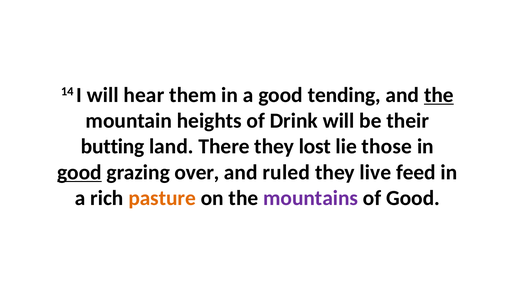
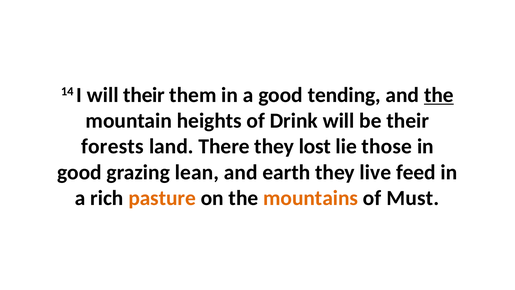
will hear: hear -> their (144, 95)
butting: butting -> forests (112, 146)
good underline: present -> none (79, 172)
over: over -> lean (197, 172)
ruled: ruled -> earth (286, 172)
mountains colour: purple -> orange (311, 198)
of Good: Good -> Must (413, 198)
